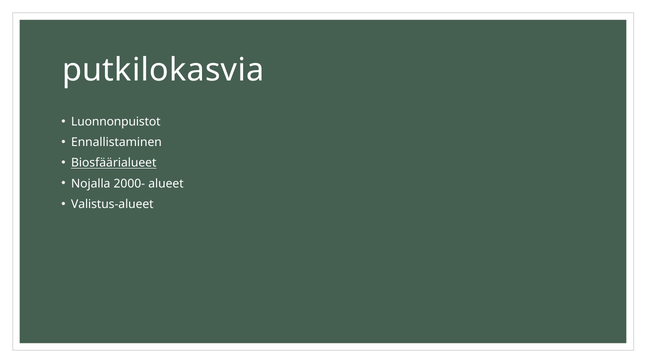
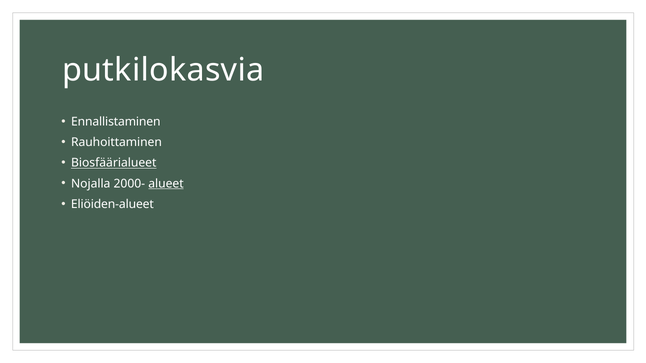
Luonnonpuistot: Luonnonpuistot -> Ennallistaminen (116, 122)
Ennallistaminen: Ennallistaminen -> Rauhoittaminen (116, 143)
alueet underline: none -> present (166, 184)
Valistus-alueet: Valistus-alueet -> Eliöiden-alueet (112, 204)
